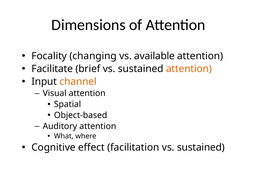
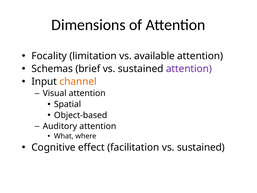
changing: changing -> limitation (93, 56)
Facilitate: Facilitate -> Schemas (52, 69)
attention colour: orange -> purple (189, 69)
